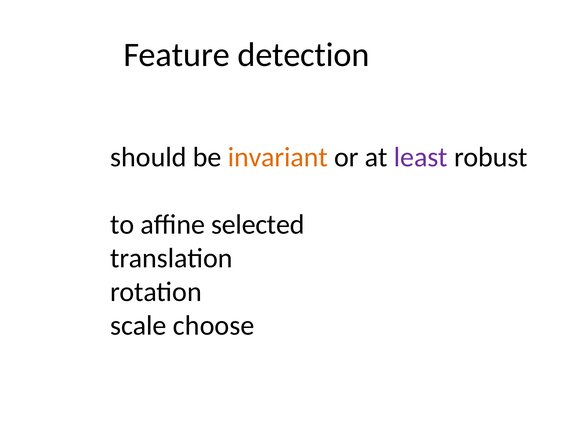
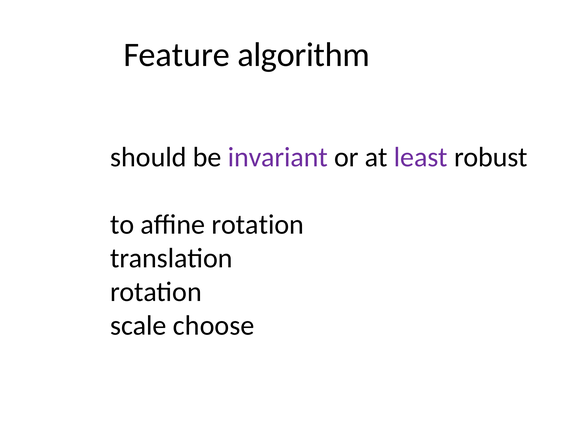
detection: detection -> algorithm (304, 55)
invariant colour: orange -> purple (278, 157)
affine selected: selected -> rotation (258, 224)
